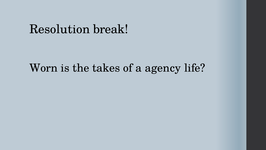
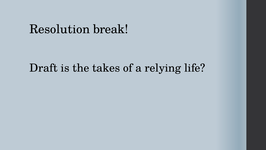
Worn: Worn -> Draft (44, 68)
agency: agency -> relying (163, 68)
